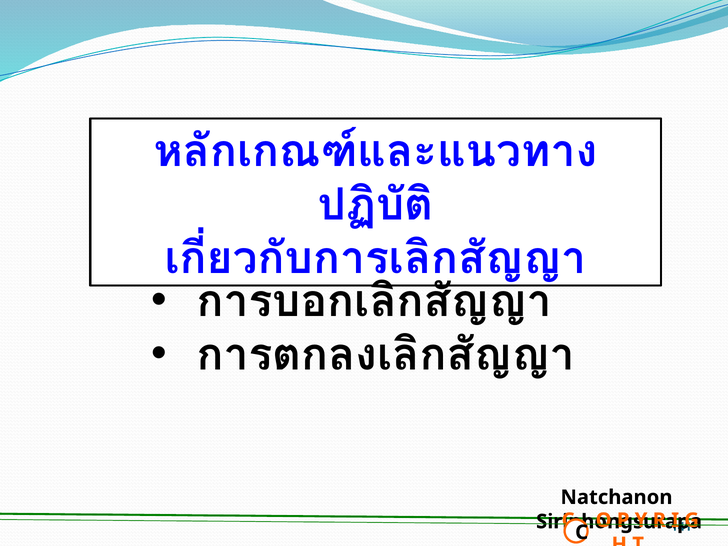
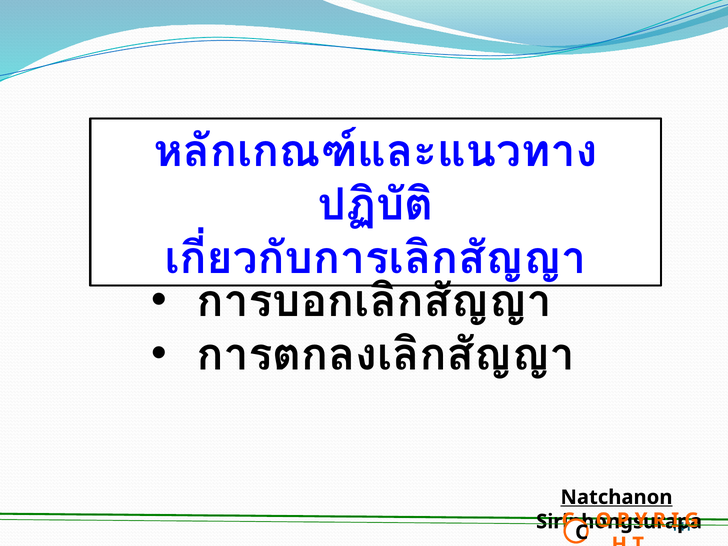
Natchanon underline: none -> present (616, 497)
